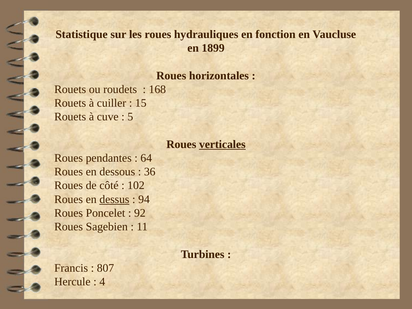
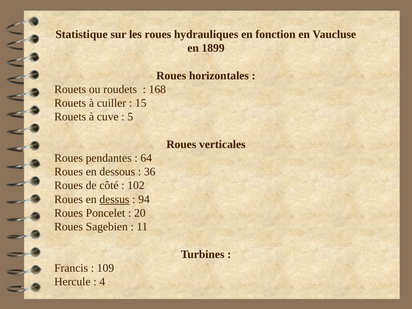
verticales underline: present -> none (222, 144)
92: 92 -> 20 (140, 213)
807: 807 -> 109 (105, 268)
